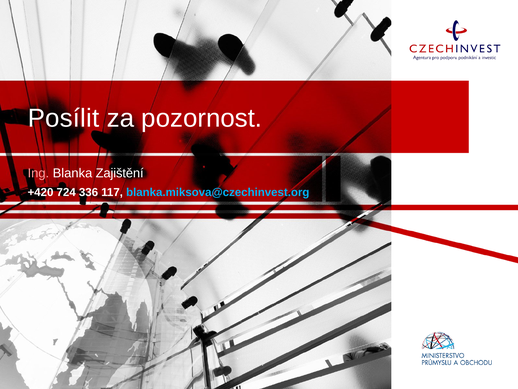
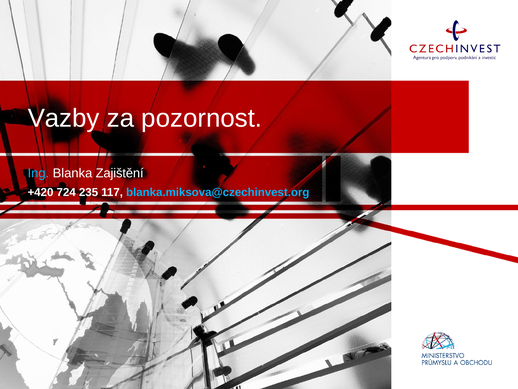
Posílit: Posílit -> Vazby (64, 118)
Ing colour: pink -> light blue (38, 173)
336: 336 -> 235 (89, 192)
